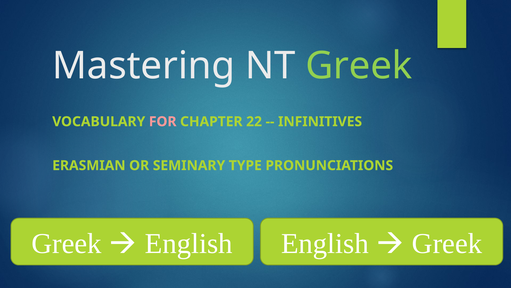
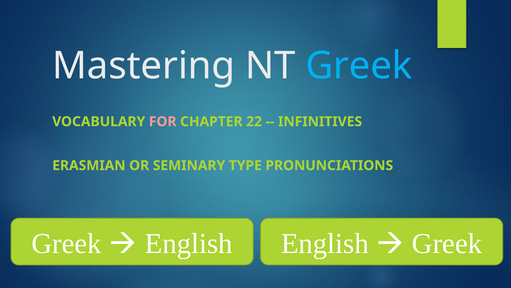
Greek colour: light green -> light blue (359, 66)
